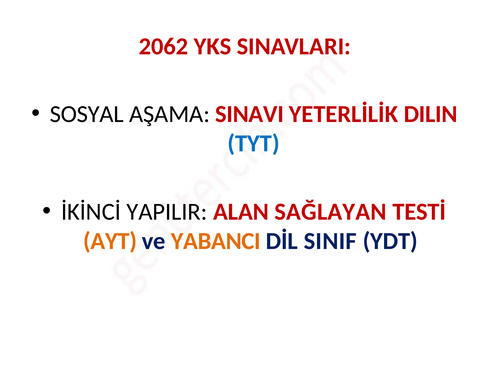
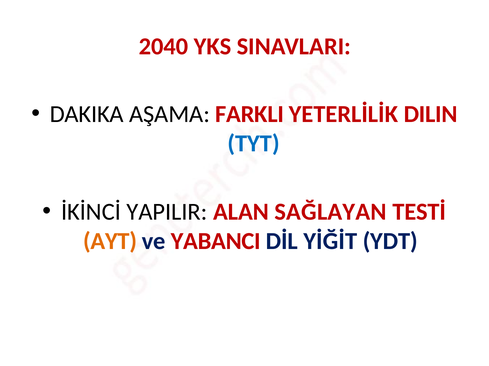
2062: 2062 -> 2040 (164, 46)
SOSYAL: SOSYAL -> DAKIKA (87, 114)
SINAVI: SINAVI -> FARKLI (250, 114)
YABANCI colour: orange -> red (216, 241)
SINIF: SINIF -> YİĞİT (330, 241)
